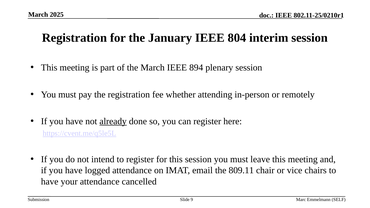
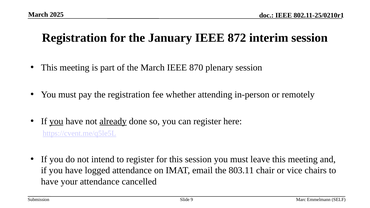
804: 804 -> 872 (237, 38)
894: 894 -> 870 (196, 68)
you underline: none -> present (56, 121)
809.11: 809.11 -> 803.11 (241, 170)
